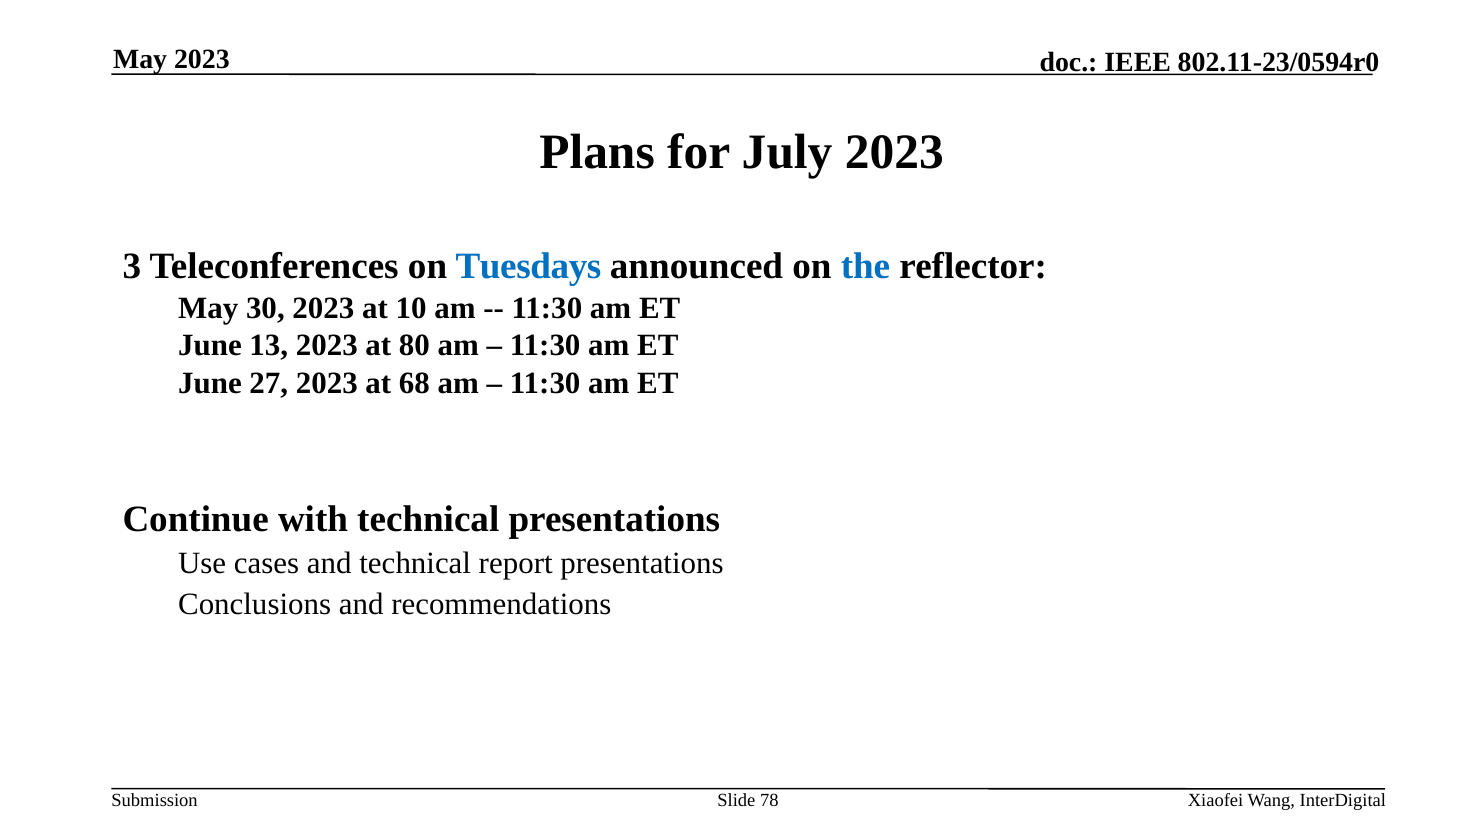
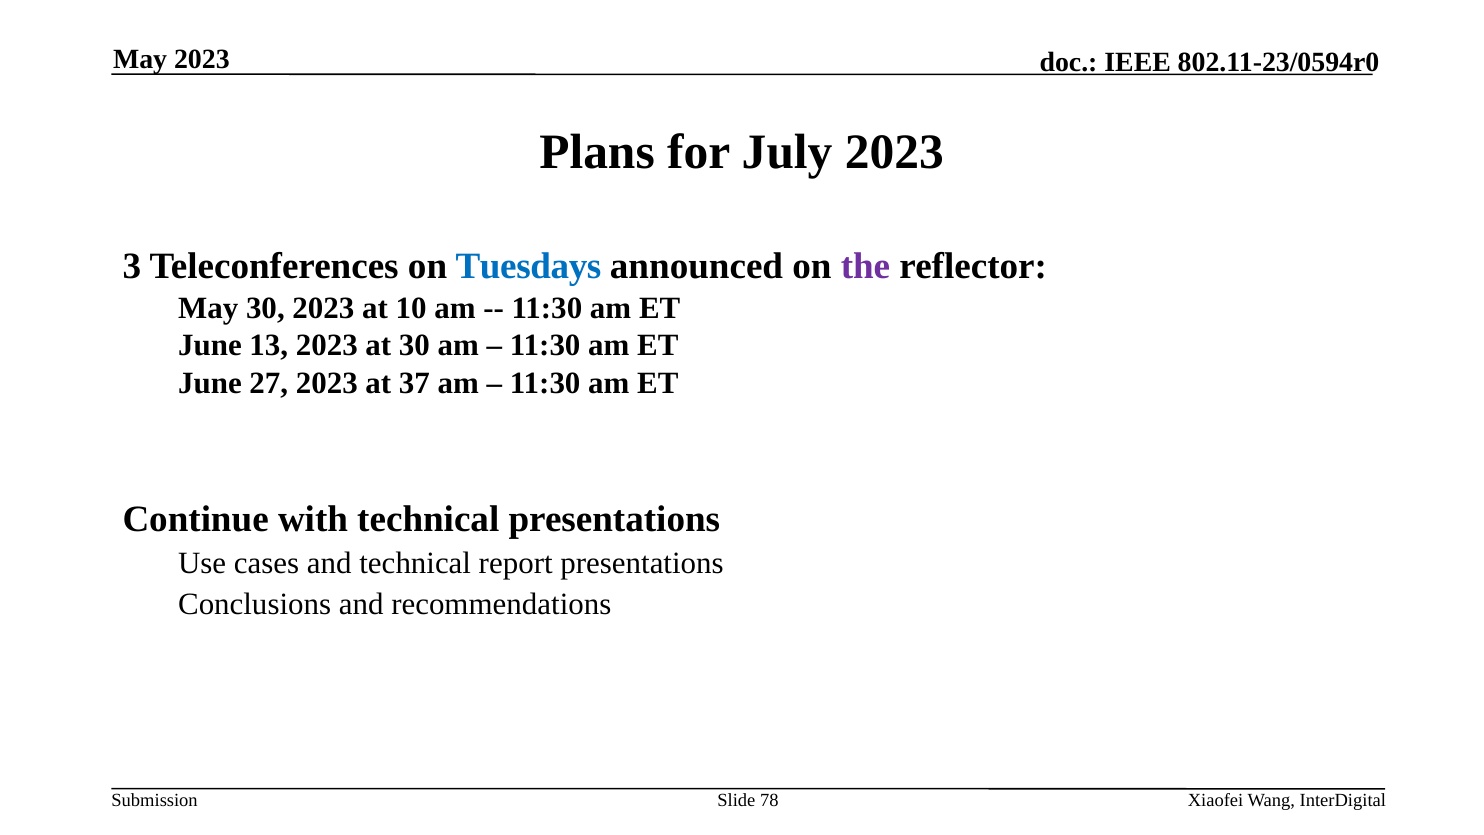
the colour: blue -> purple (865, 267)
at 80: 80 -> 30 (414, 345)
68: 68 -> 37 (414, 383)
